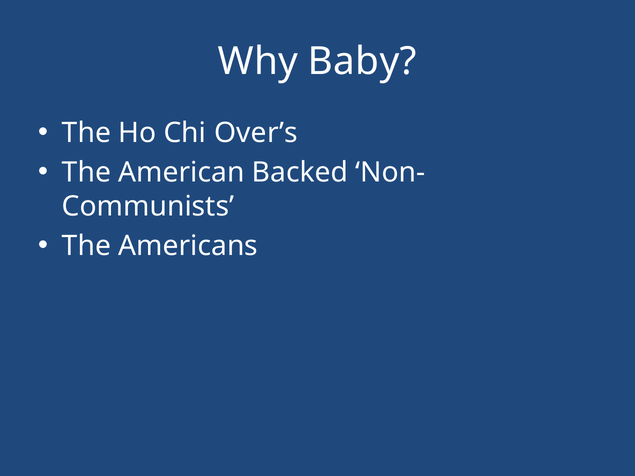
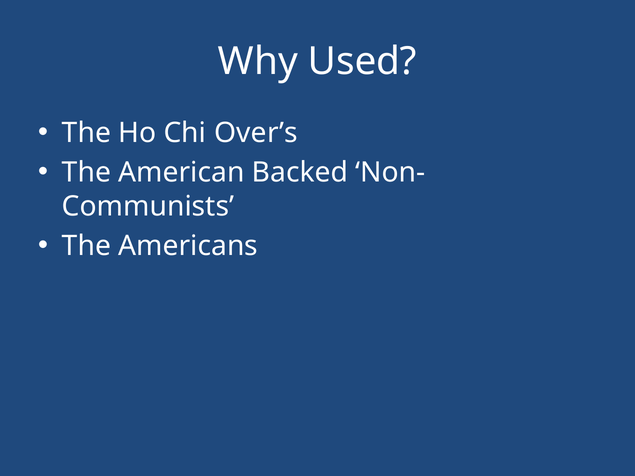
Baby: Baby -> Used (362, 61)
